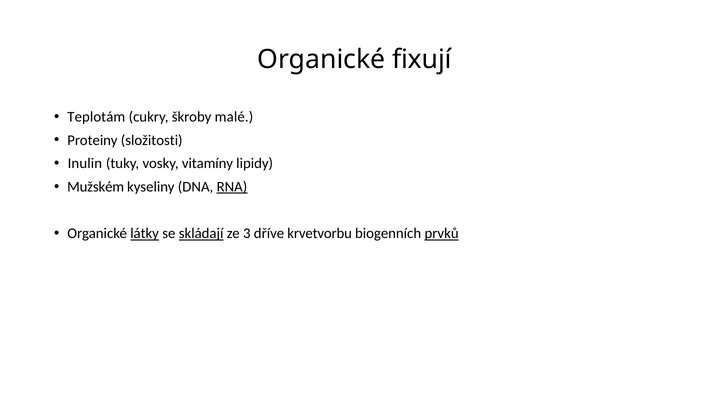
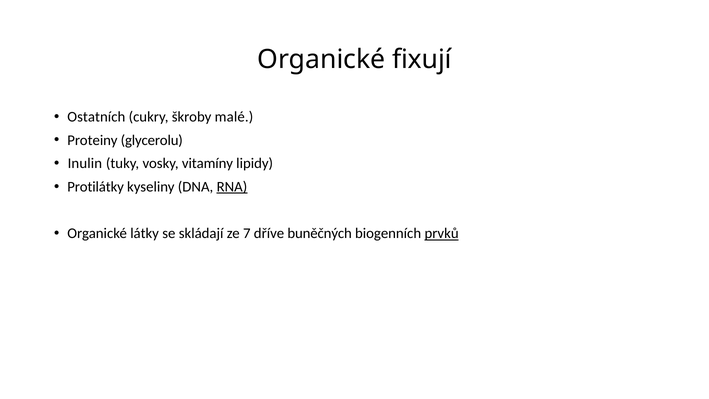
Teplotám: Teplotám -> Ostatních (96, 117)
složitosti: složitosti -> glycerolu (152, 140)
Mužském: Mužském -> Protilátky (96, 187)
látky underline: present -> none (145, 233)
skládají underline: present -> none (201, 233)
3: 3 -> 7 (247, 233)
krvetvorbu: krvetvorbu -> buněčných (320, 233)
